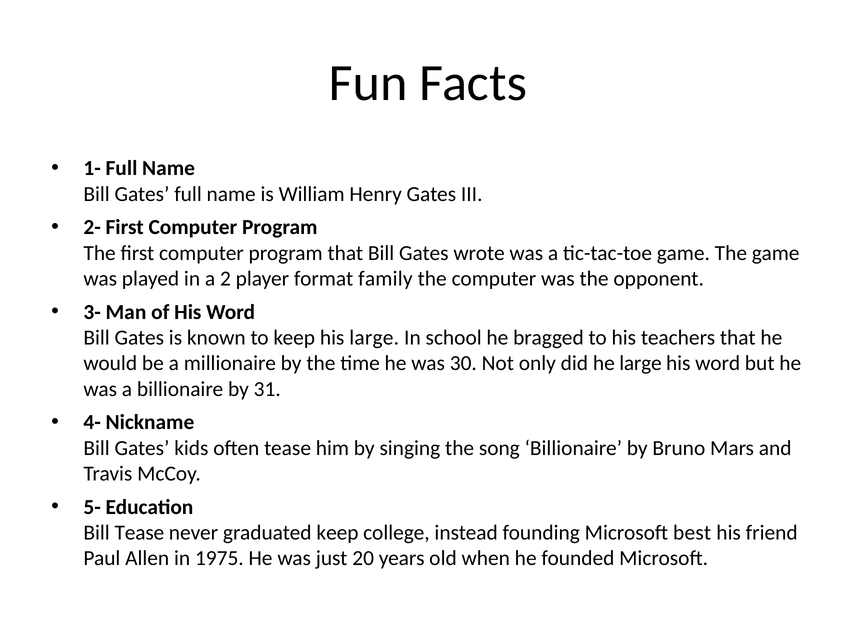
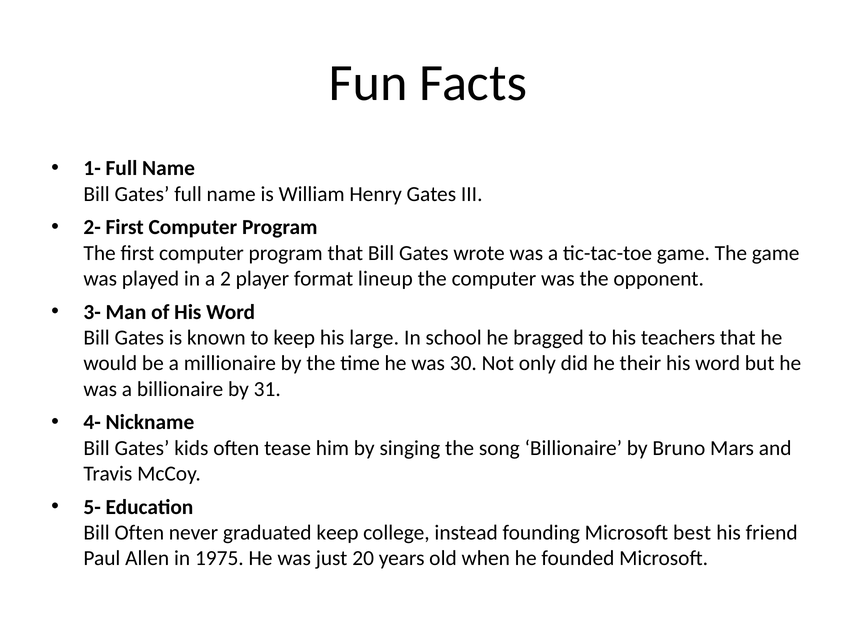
family: family -> lineup (385, 279)
he large: large -> their (640, 363)
Bill Tease: Tease -> Often (139, 533)
